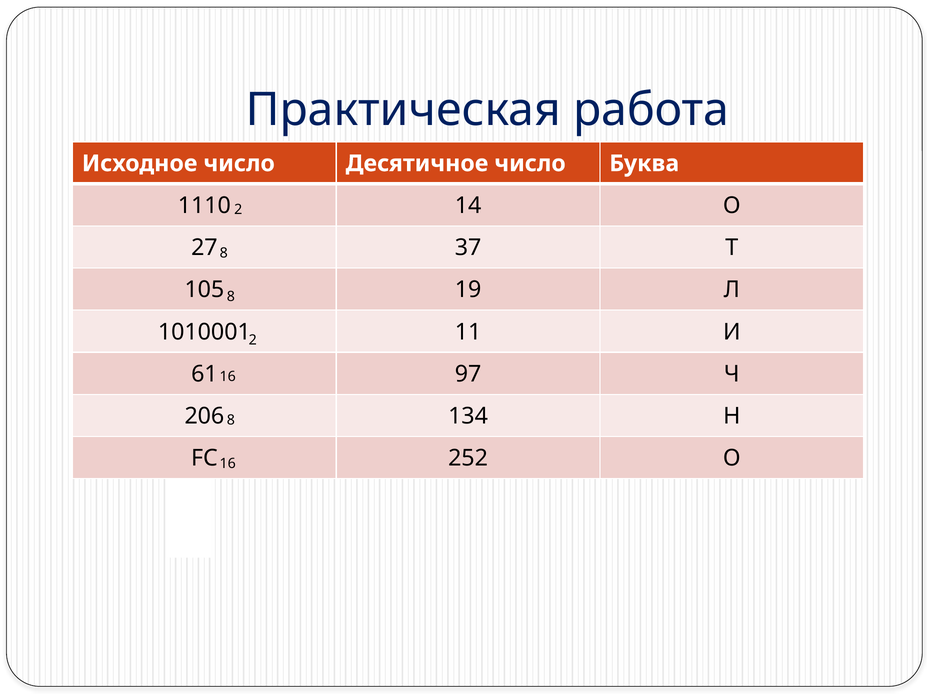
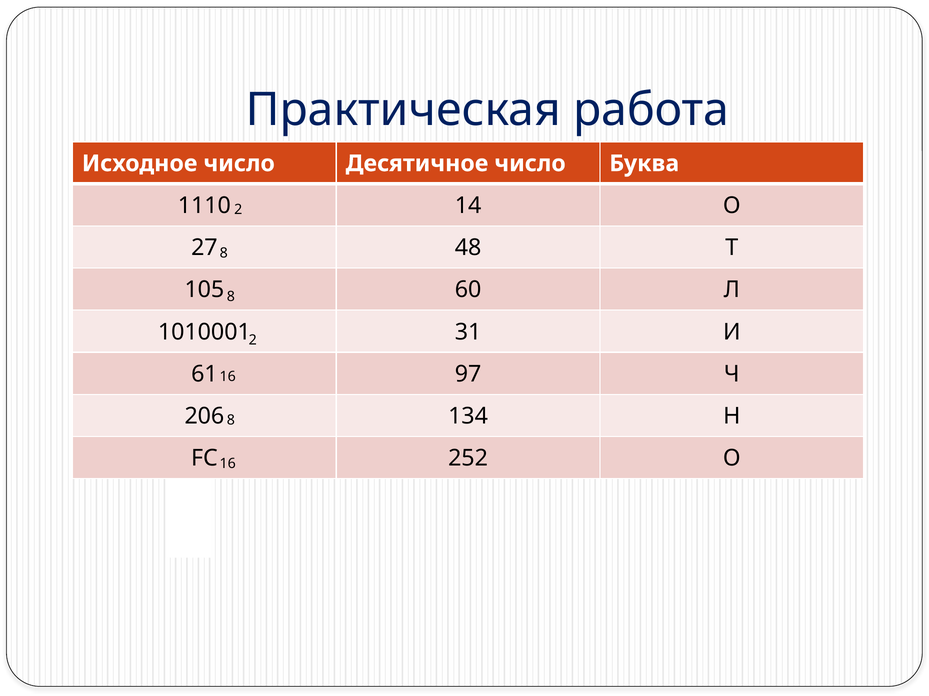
37: 37 -> 48 (468, 248)
19: 19 -> 60 (468, 290)
11: 11 -> 31 (468, 332)
